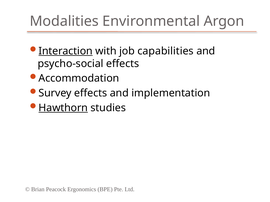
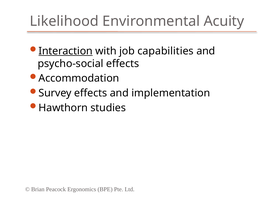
Modalities: Modalities -> Likelihood (64, 21)
Argon: Argon -> Acuity (224, 21)
Hawthorn underline: present -> none (63, 108)
